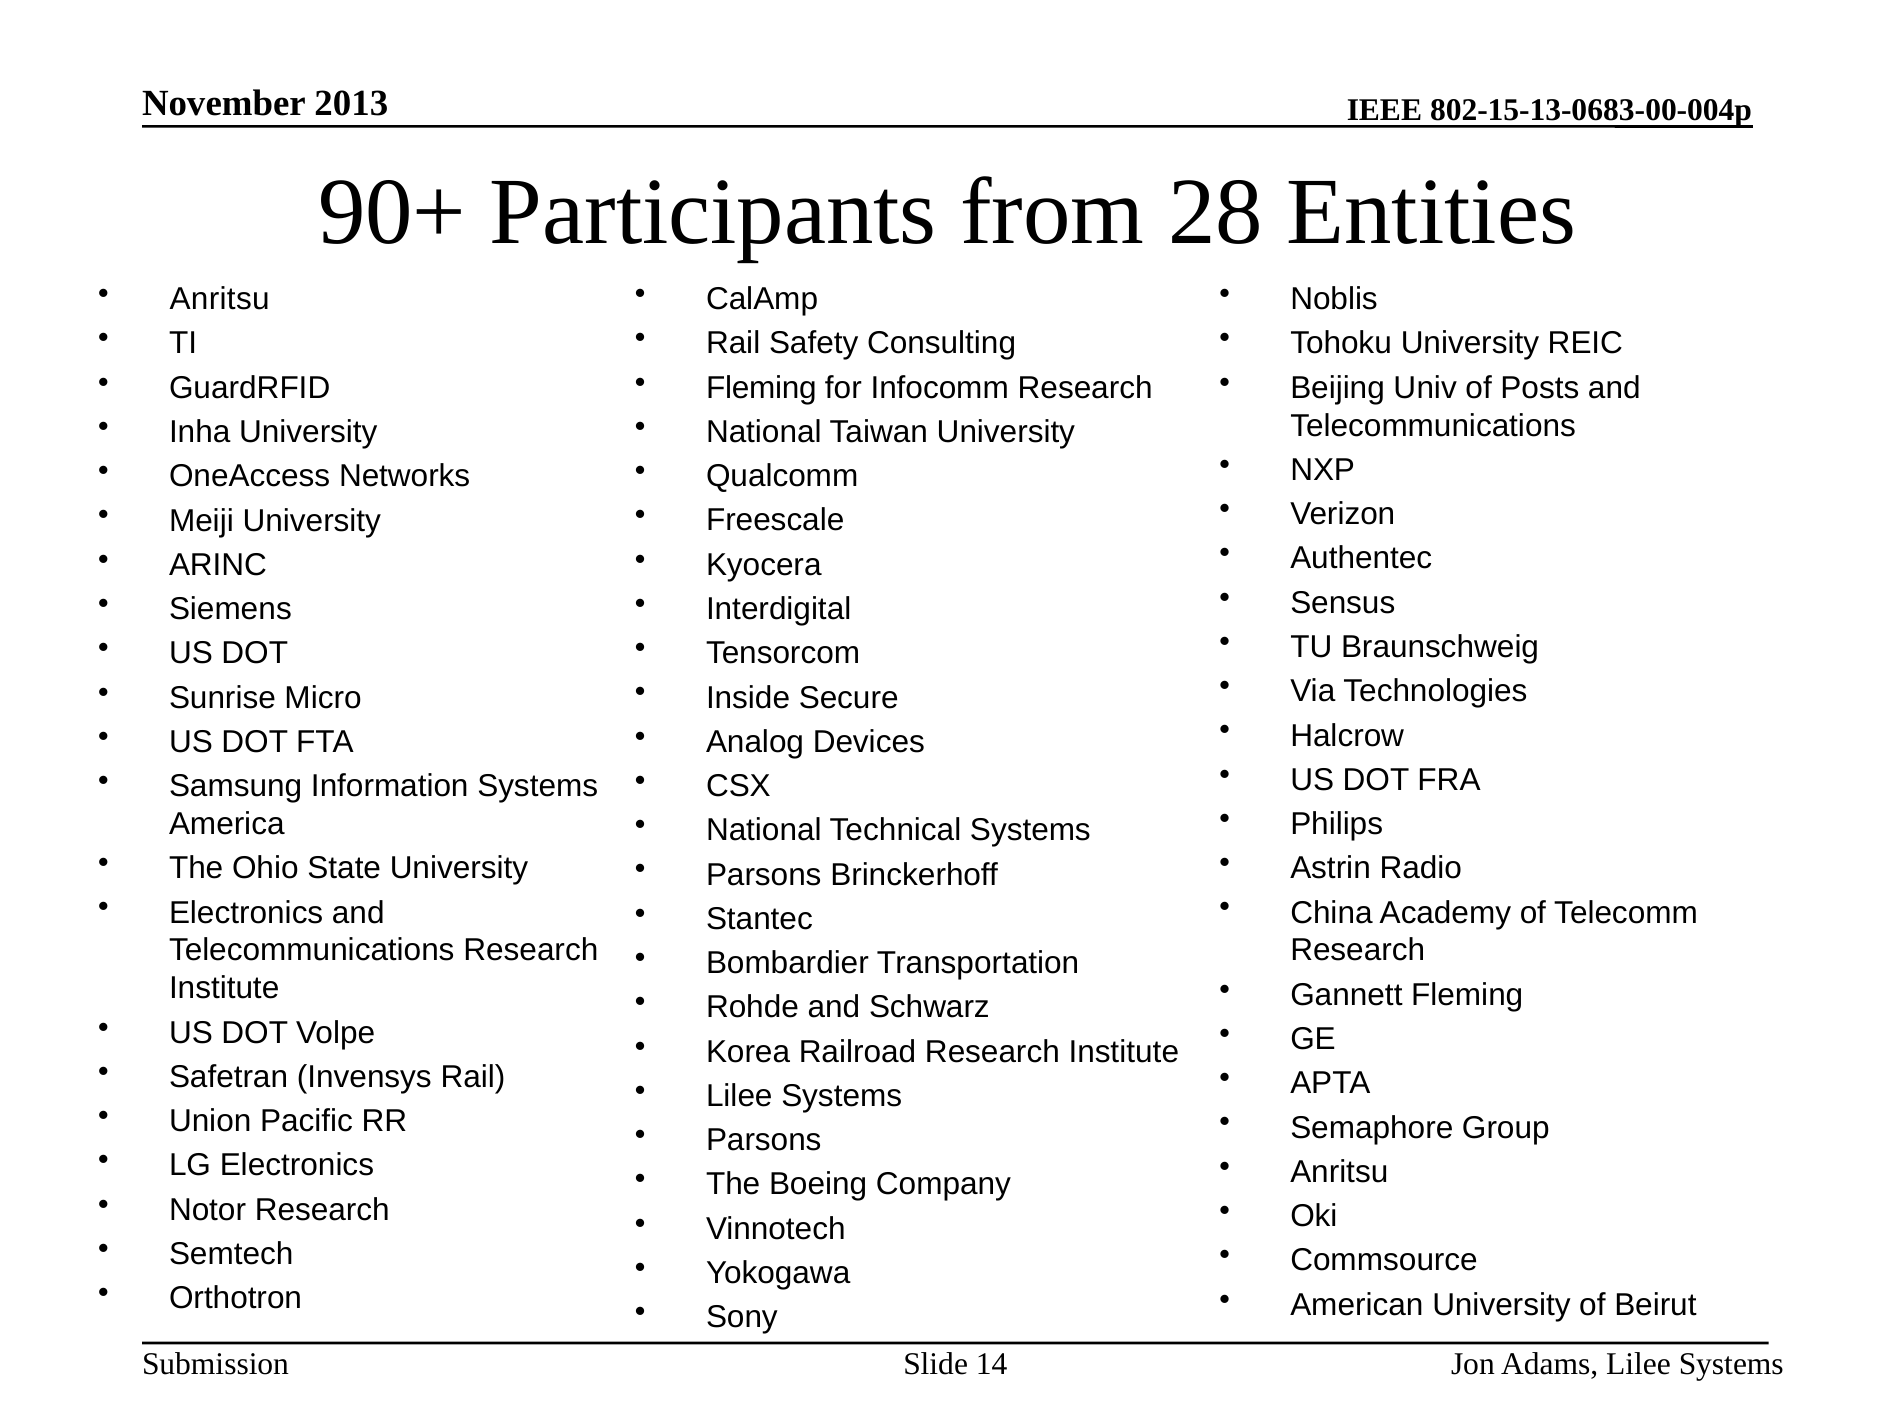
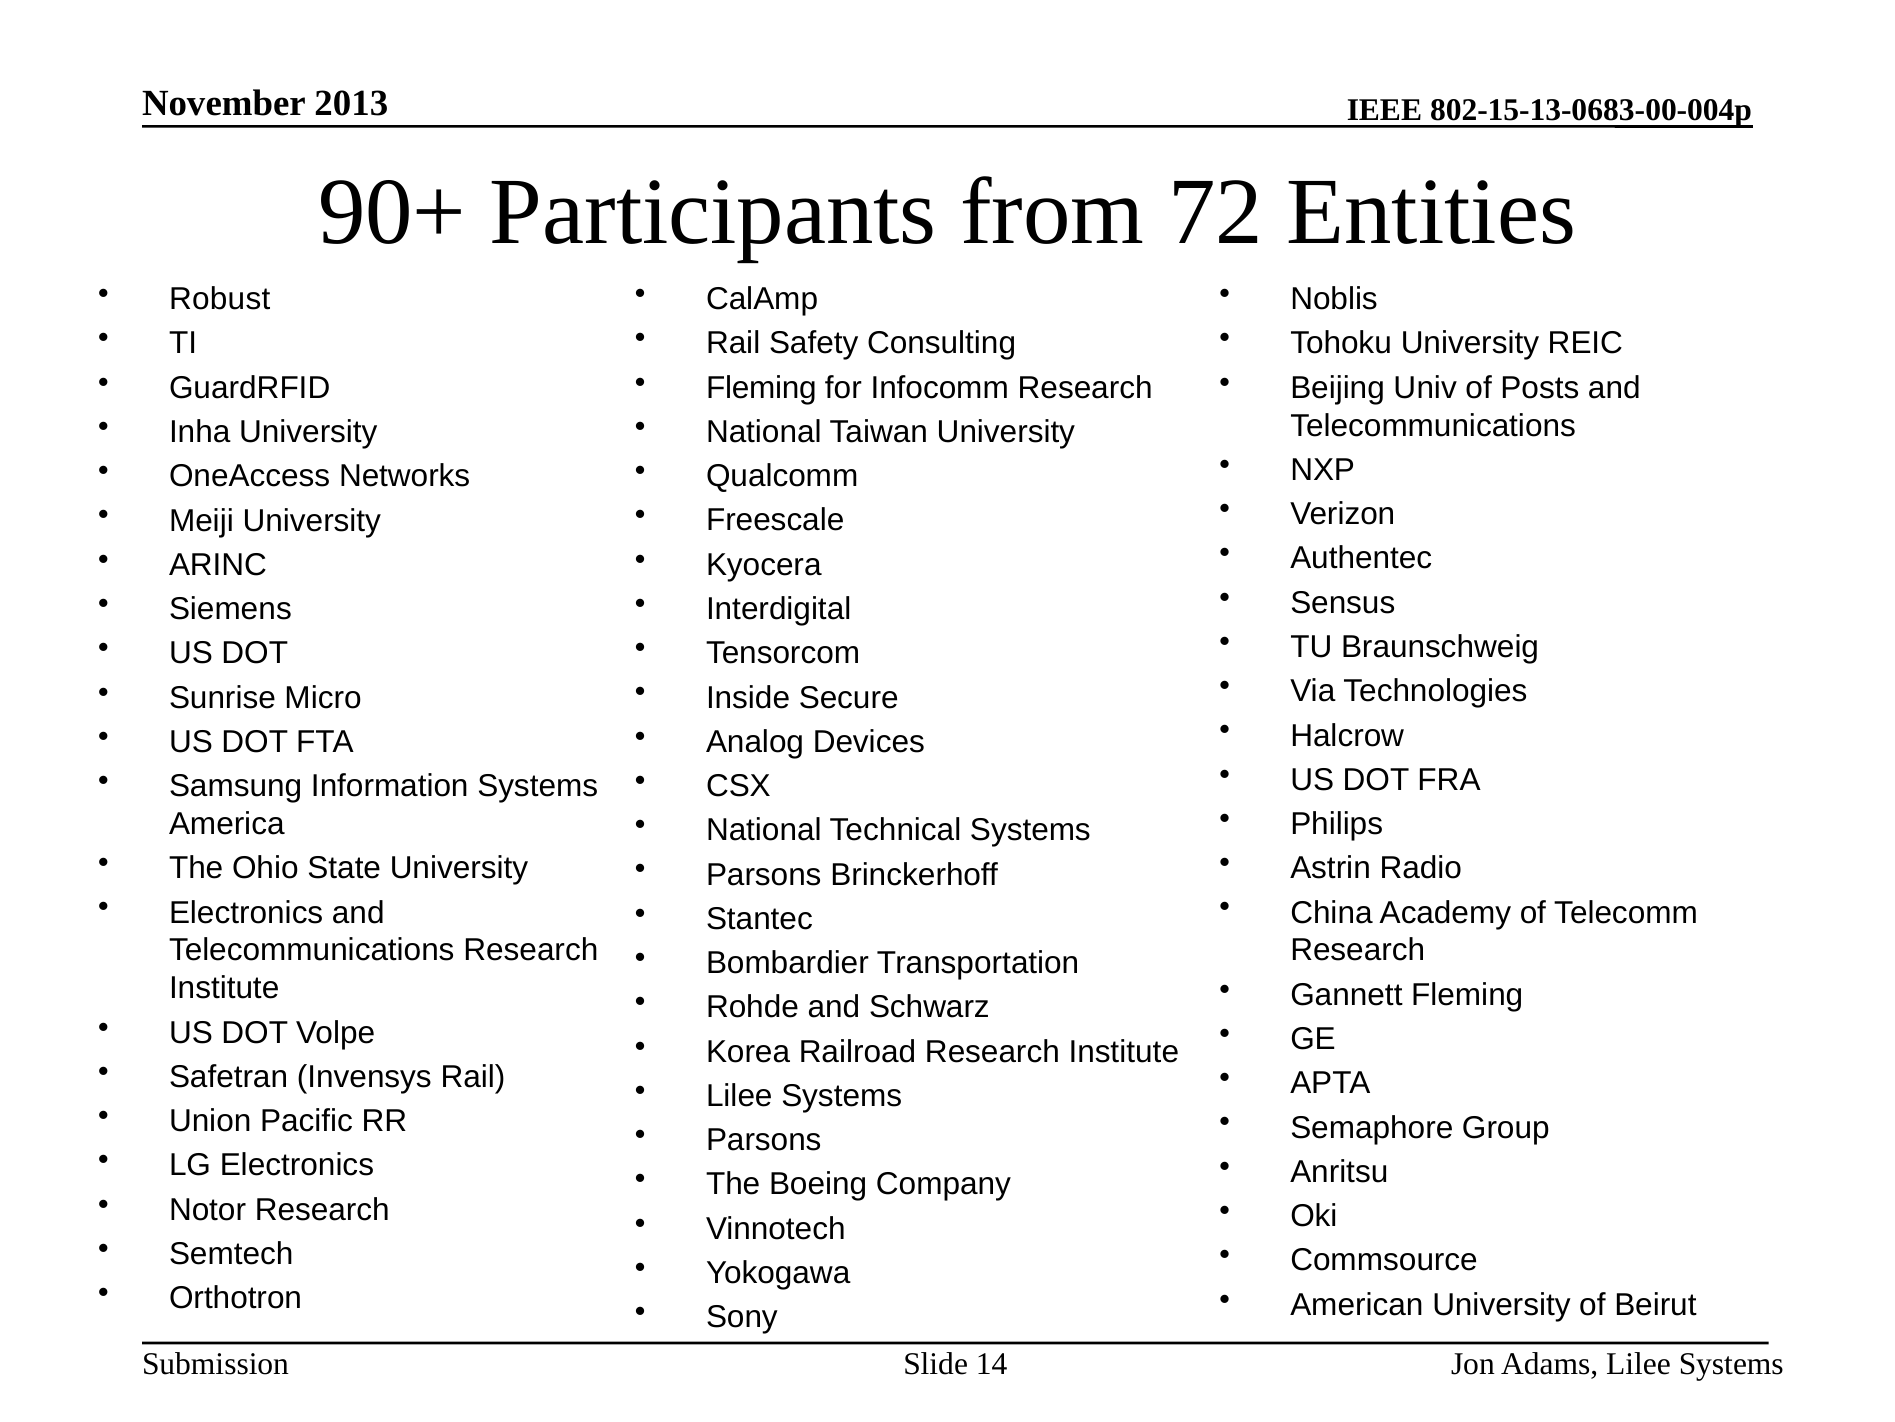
28: 28 -> 72 (1215, 212)
Anritsu: Anritsu -> Robust (220, 299)
